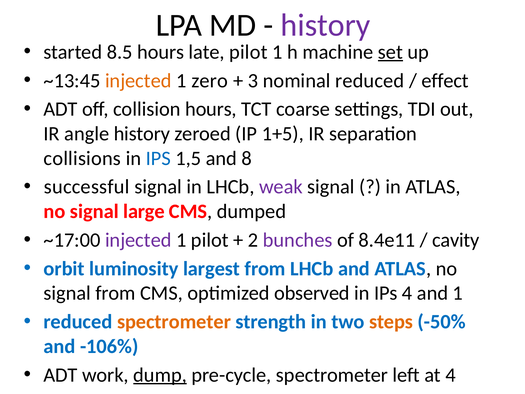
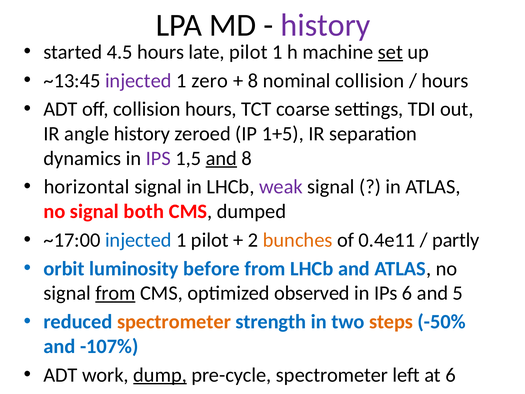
8.5: 8.5 -> 4.5 (120, 52)
injected colour: orange -> purple (138, 81)
3: 3 -> 8 (253, 81)
nominal reduced: reduced -> collision (370, 81)
effect: effect -> hours (445, 81)
collisions: collisions -> dynamics (82, 158)
IPS colour: blue -> purple (158, 158)
and underline: none -> present (221, 158)
successful: successful -> horizontal (87, 187)
large: large -> both (144, 211)
injected colour: purple -> blue (138, 240)
bunches colour: purple -> orange (298, 240)
8.4e11: 8.4e11 -> 0.4e11 (387, 240)
cavity: cavity -> partly (456, 240)
largest: largest -> before (211, 269)
from underline: none -> present (116, 293)
IPs 4: 4 -> 6 (407, 293)
and 1: 1 -> 5 (458, 293)
-106%: -106% -> -107% (109, 346)
at 4: 4 -> 6 (451, 375)
